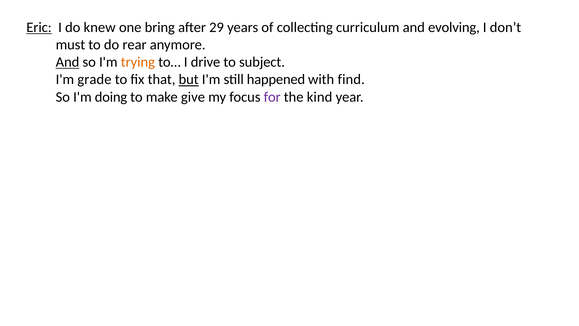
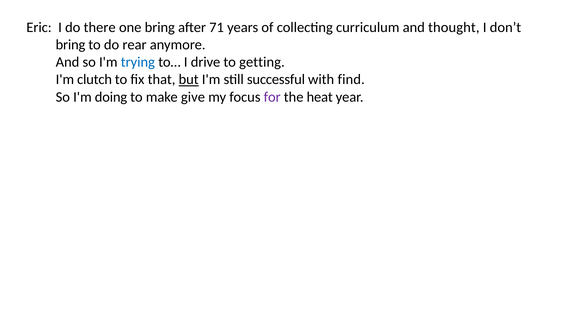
Eric underline: present -> none (39, 27)
knew: knew -> there (100, 27)
29: 29 -> 71 (217, 27)
evolving: evolving -> thought (454, 27)
must: must -> bring (70, 45)
And underline: present -> none (68, 62)
trying colour: orange -> blue (138, 62)
subject: subject -> getting (262, 62)
grade: grade -> clutch (95, 79)
happened: happened -> successful (276, 79)
kind: kind -> heat (320, 97)
